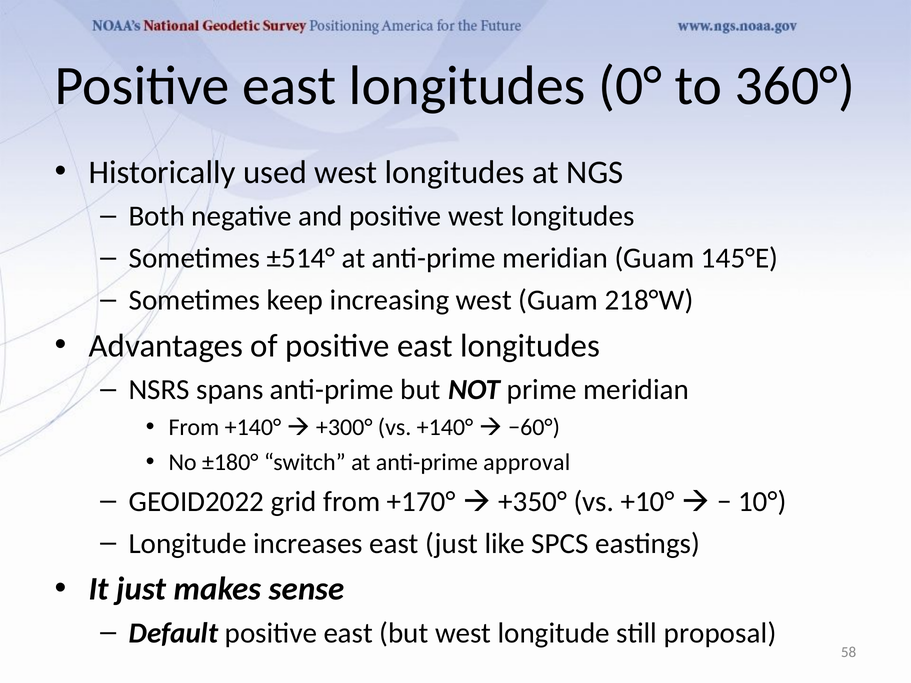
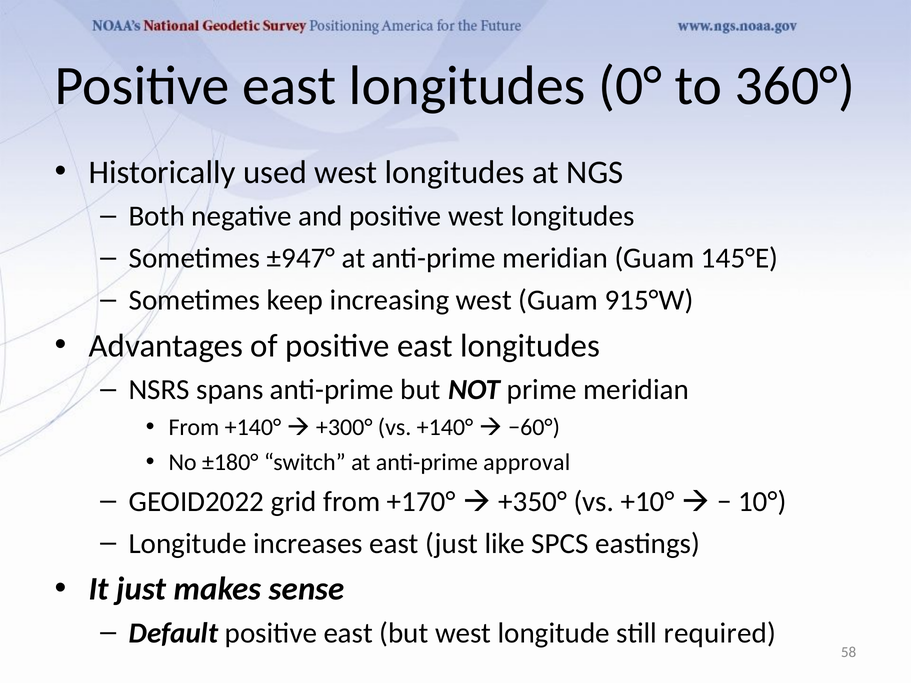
±514°: ±514° -> ±947° (301, 258)
218°W: 218°W -> 915°W (649, 300)
proposal: proposal -> required (720, 633)
